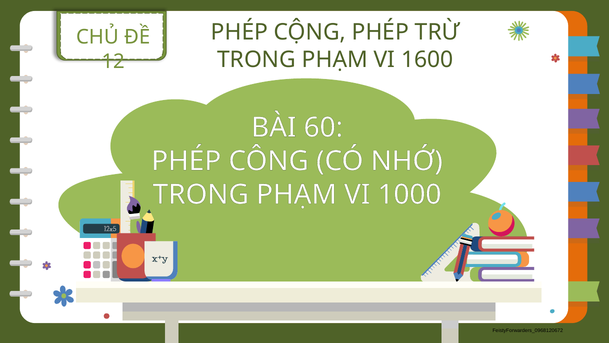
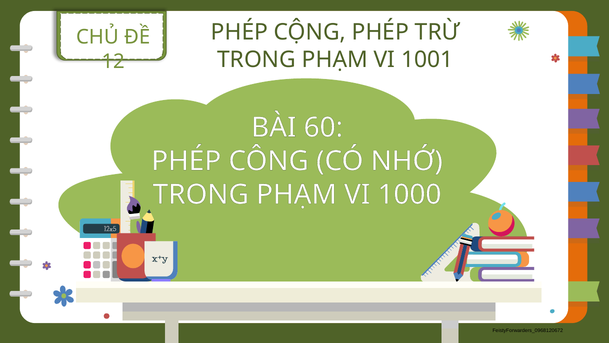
1600: 1600 -> 1001 (427, 59)
